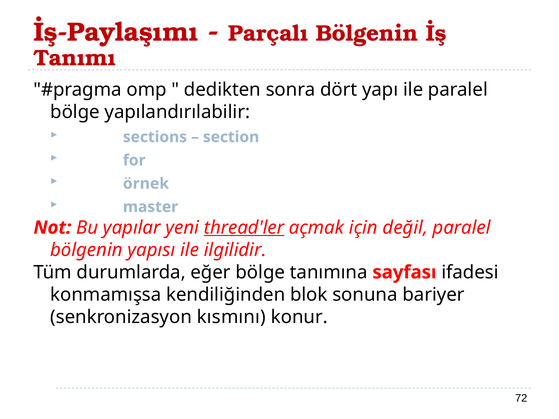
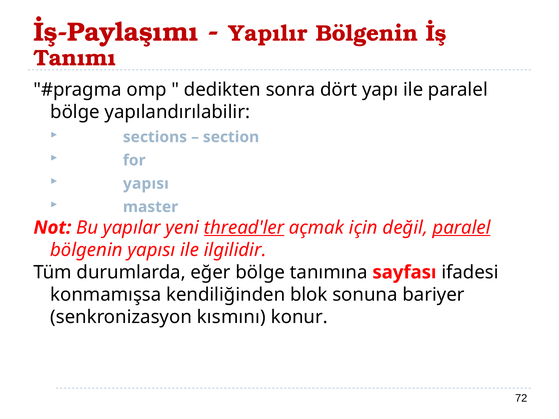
Parçalı: Parçalı -> Yapılır (268, 33)
örnek: örnek -> yapısı (146, 184)
paralel underline: none -> present (462, 228)
